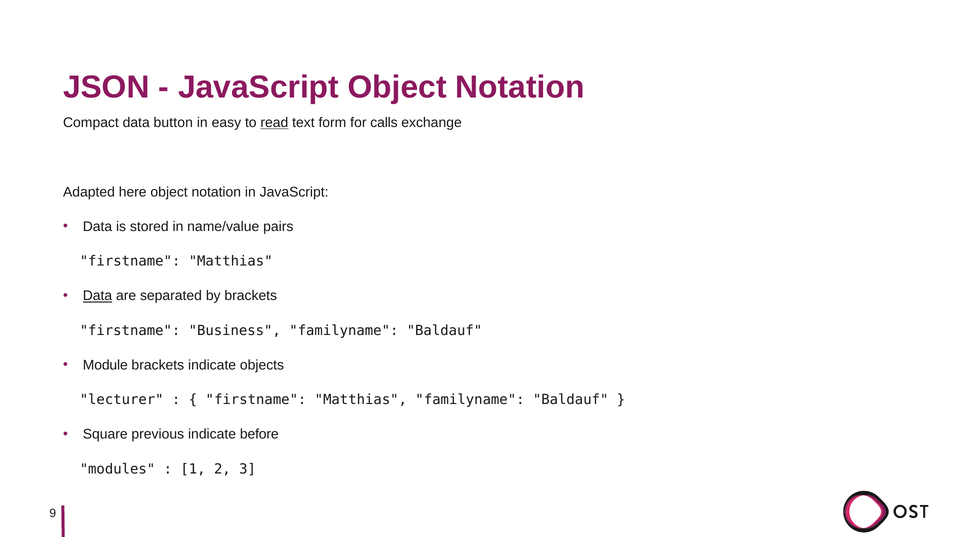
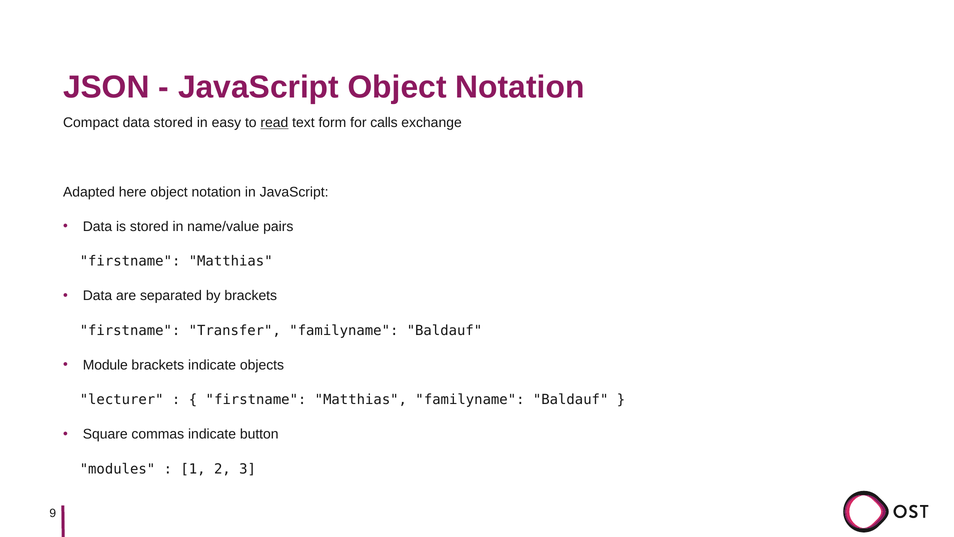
data button: button -> stored (173, 123)
Data underline: present -> none (97, 296)
Business: Business -> Transfer (235, 330)
previous: previous -> commas (158, 434)
before: before -> button (259, 434)
